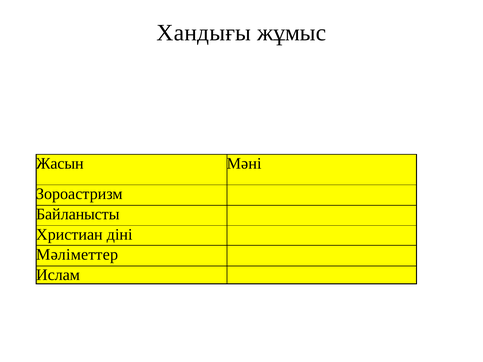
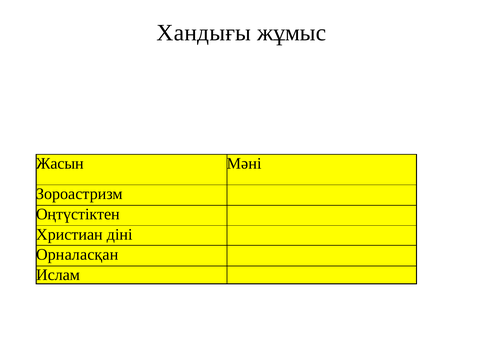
Байланысты: Байланысты -> Оңтүстіктен (78, 214)
Мәліметтер: Мәліметтер -> Орналасқан (77, 255)
